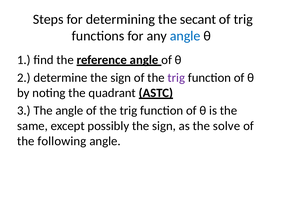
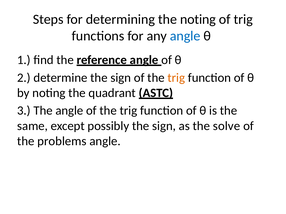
the secant: secant -> noting (198, 19)
trig colour: purple -> orange (176, 78)
following: following -> problems (62, 141)
